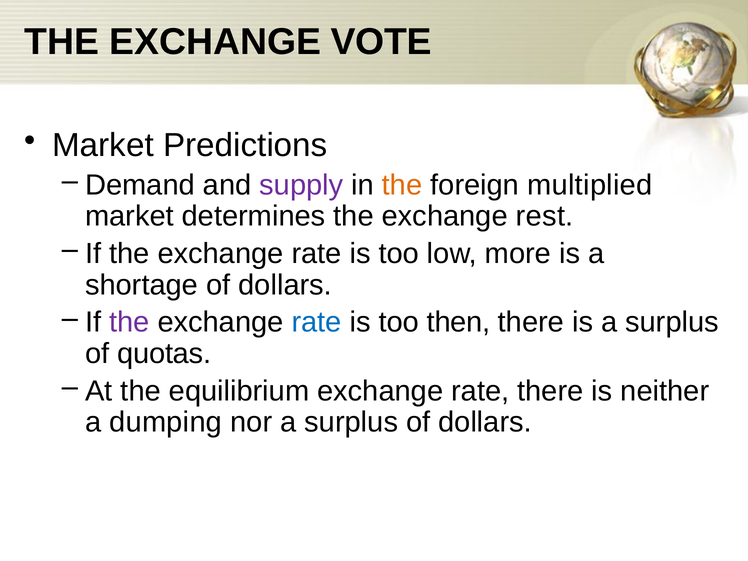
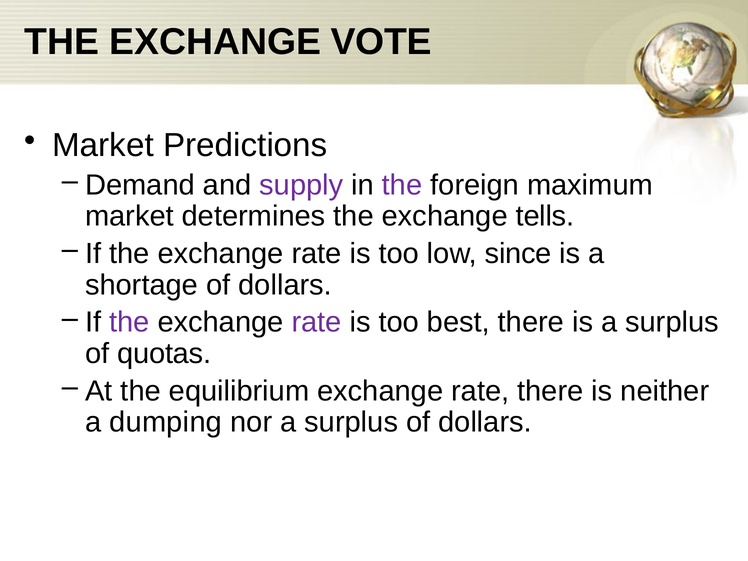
the colour: orange -> purple (402, 185)
multiplied: multiplied -> maximum (590, 185)
rest: rest -> tells (545, 216)
more: more -> since (518, 254)
rate colour: blue -> purple (317, 322)
then: then -> best (458, 322)
